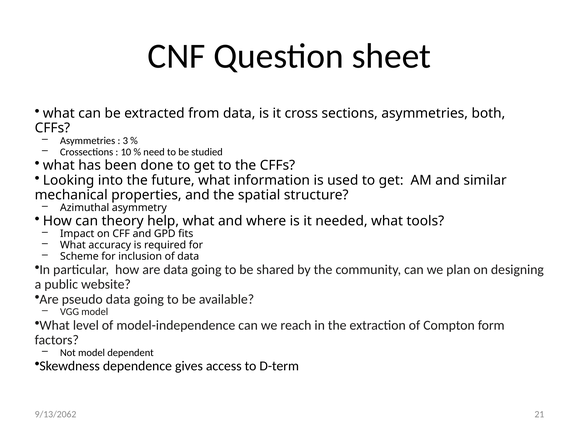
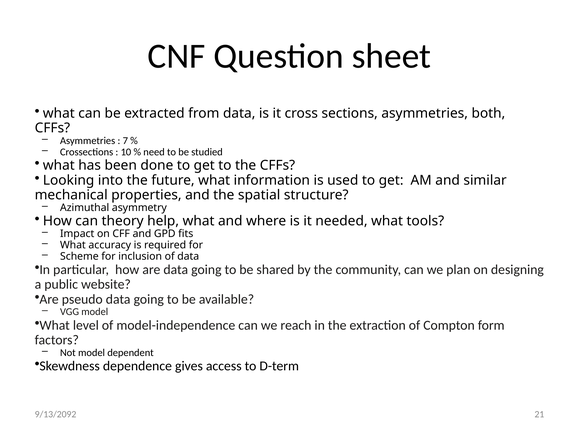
3: 3 -> 7 (125, 141)
9/13/2062: 9/13/2062 -> 9/13/2092 (56, 415)
